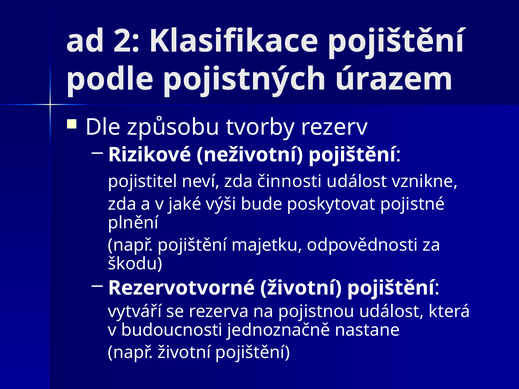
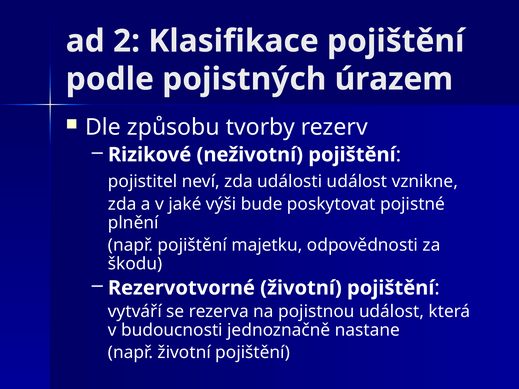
činnosti: činnosti -> události (290, 182)
